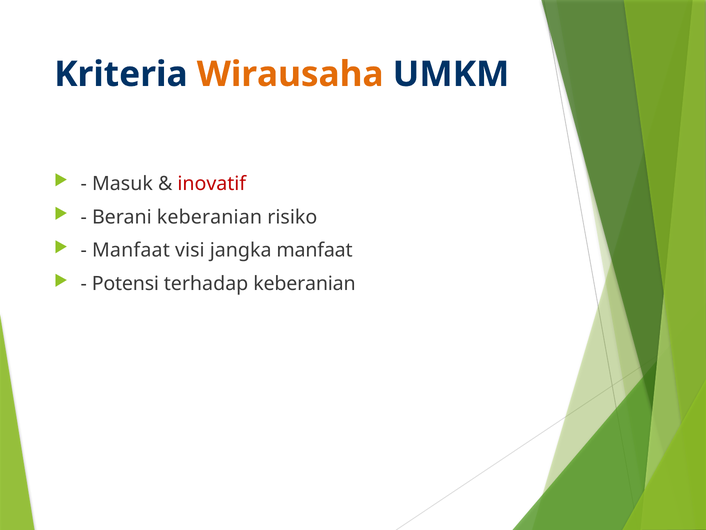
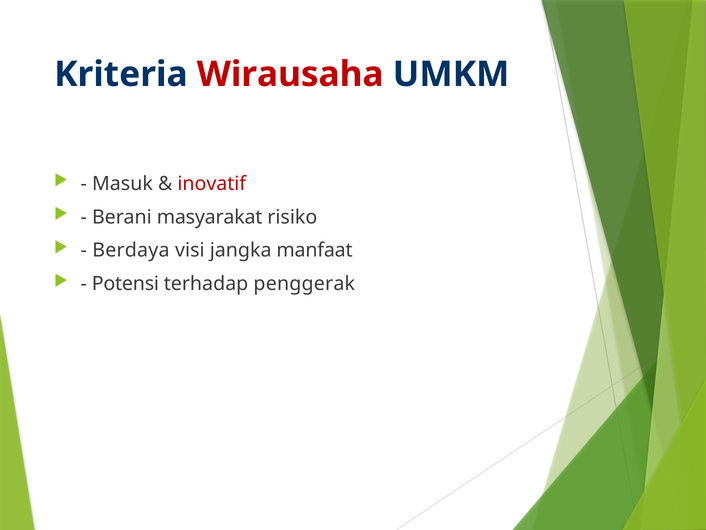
Wirausaha colour: orange -> red (290, 74)
Berani keberanian: keberanian -> masyarakat (210, 217)
Manfaat: Manfaat -> Berdaya (131, 250)
terhadap keberanian: keberanian -> penggerak (304, 284)
